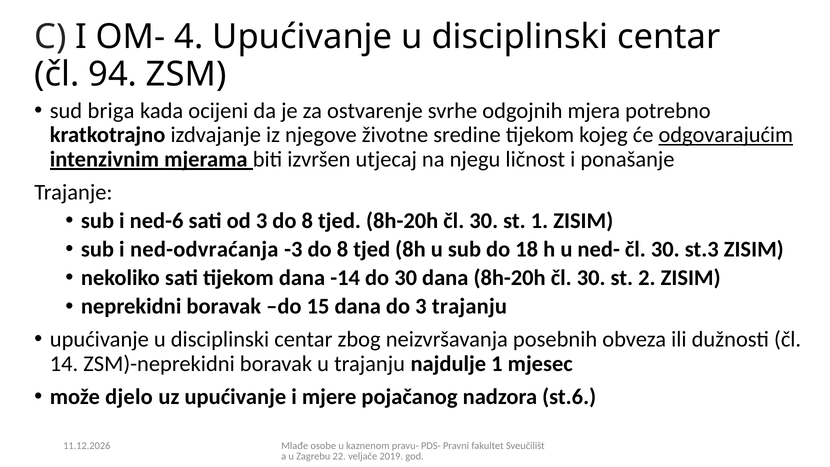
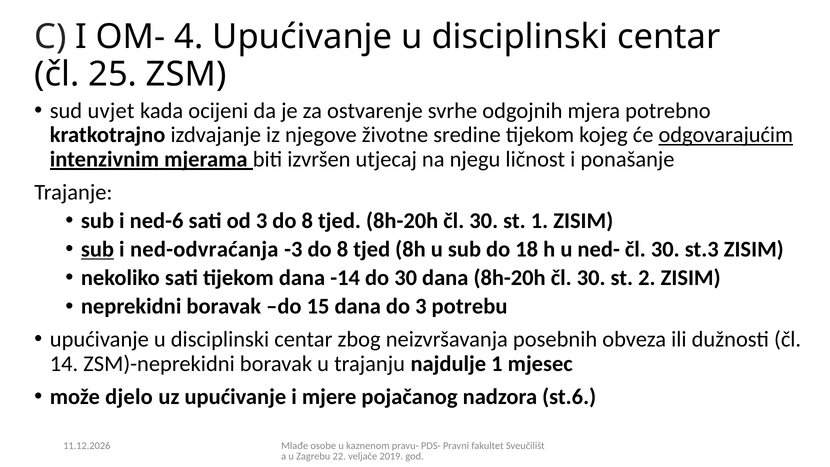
94: 94 -> 25 (113, 74)
briga: briga -> uvjet (111, 111)
sub underline: none -> present (98, 249)
3 trajanju: trajanju -> potrebu (470, 306)
